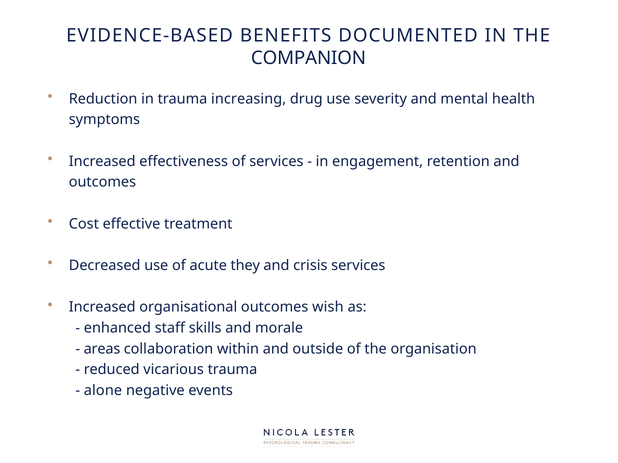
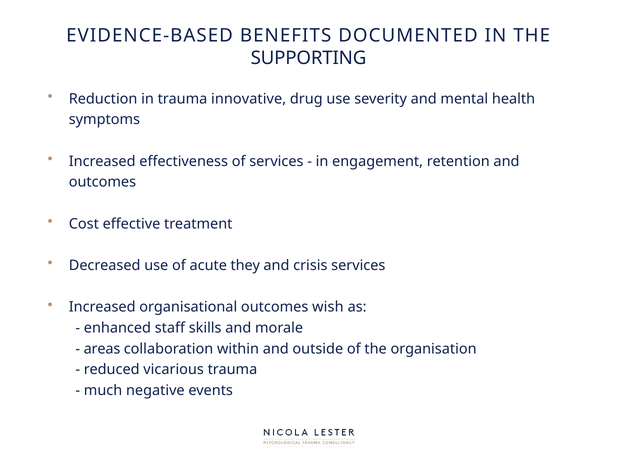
COMPANION: COMPANION -> SUPPORTING (309, 58)
increasing: increasing -> innovative (249, 99)
alone: alone -> much (103, 391)
